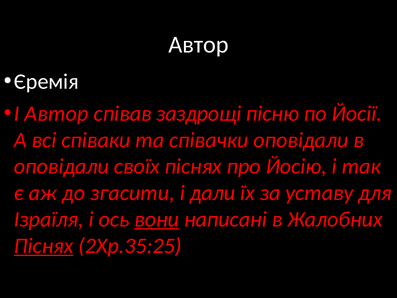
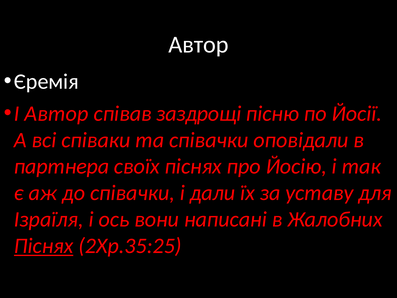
оповідали: оповідали -> партнера (62, 166)
до згасити: згасити -> співачки (132, 193)
вони underline: present -> none (157, 219)
